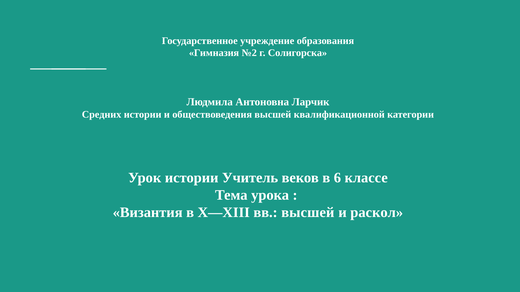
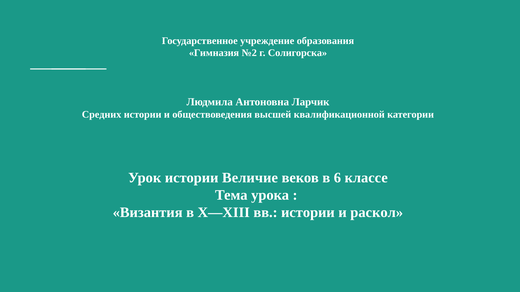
Учитель: Учитель -> Величие (250, 178)
вв высшей: высшей -> истории (308, 213)
